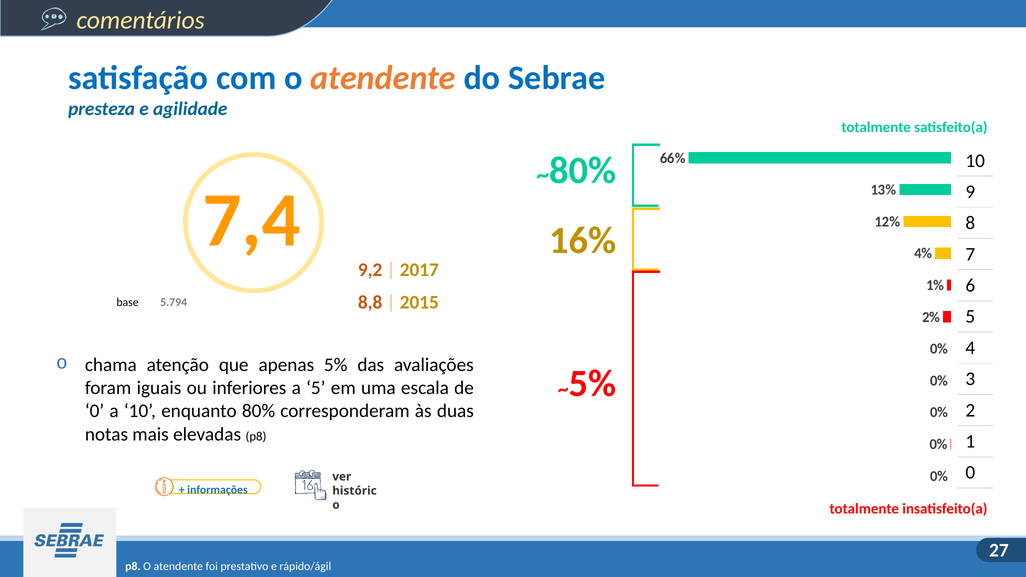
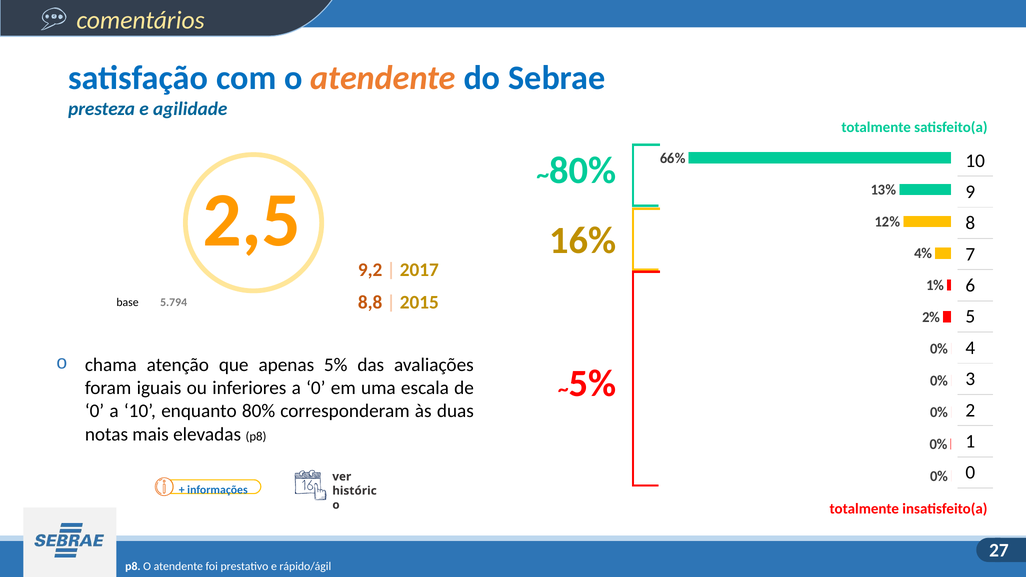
7,4: 7,4 -> 2,5 (252, 220)
a 5: 5 -> 0 (316, 388)
